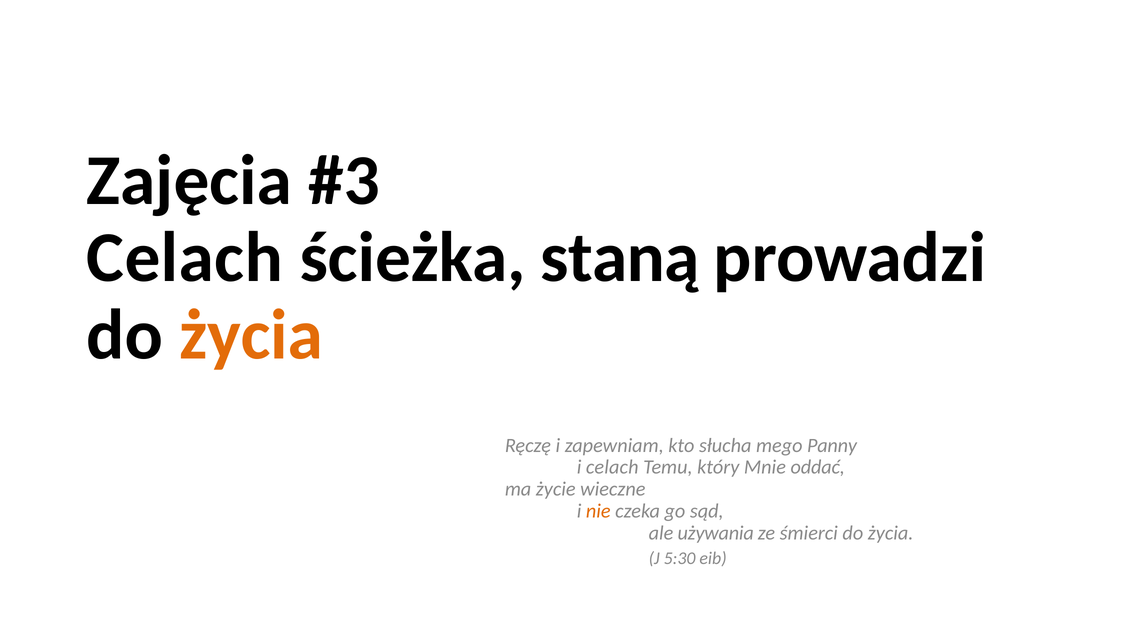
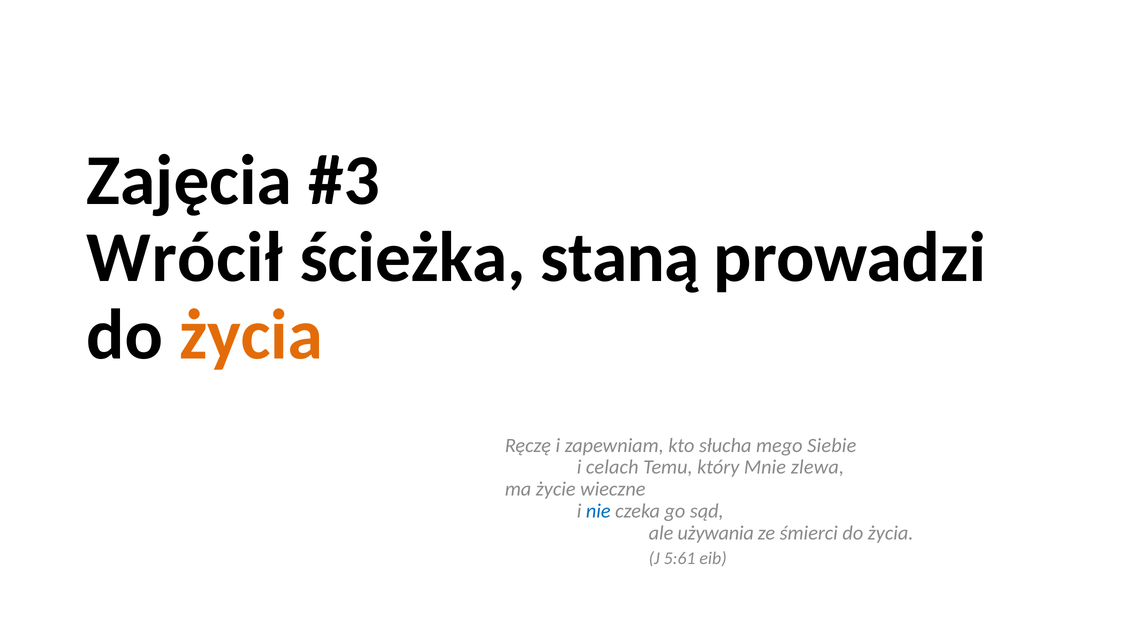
Celach: Celach -> Wrócił (185, 258)
Panny: Panny -> Siebie (832, 445)
oddać: oddać -> zlewa (818, 467)
nie colour: orange -> blue (598, 511)
5:30: 5:30 -> 5:61 (680, 558)
